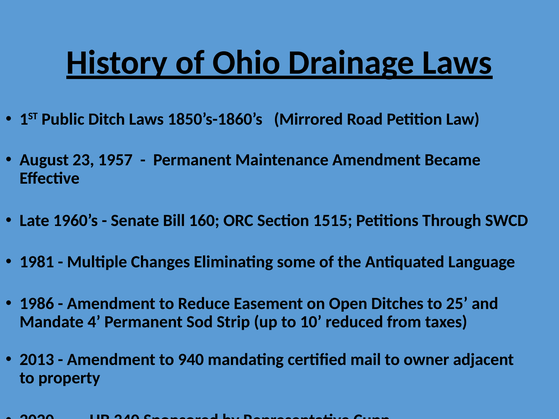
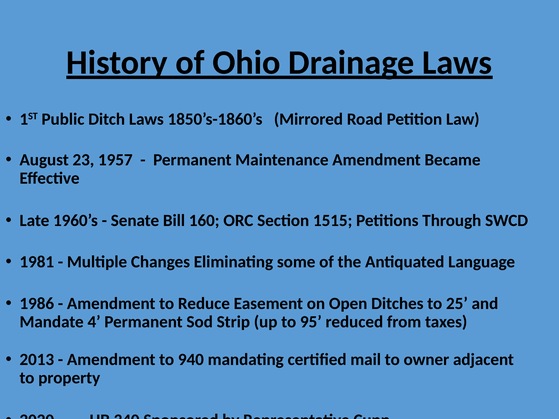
10: 10 -> 95 (311, 322)
